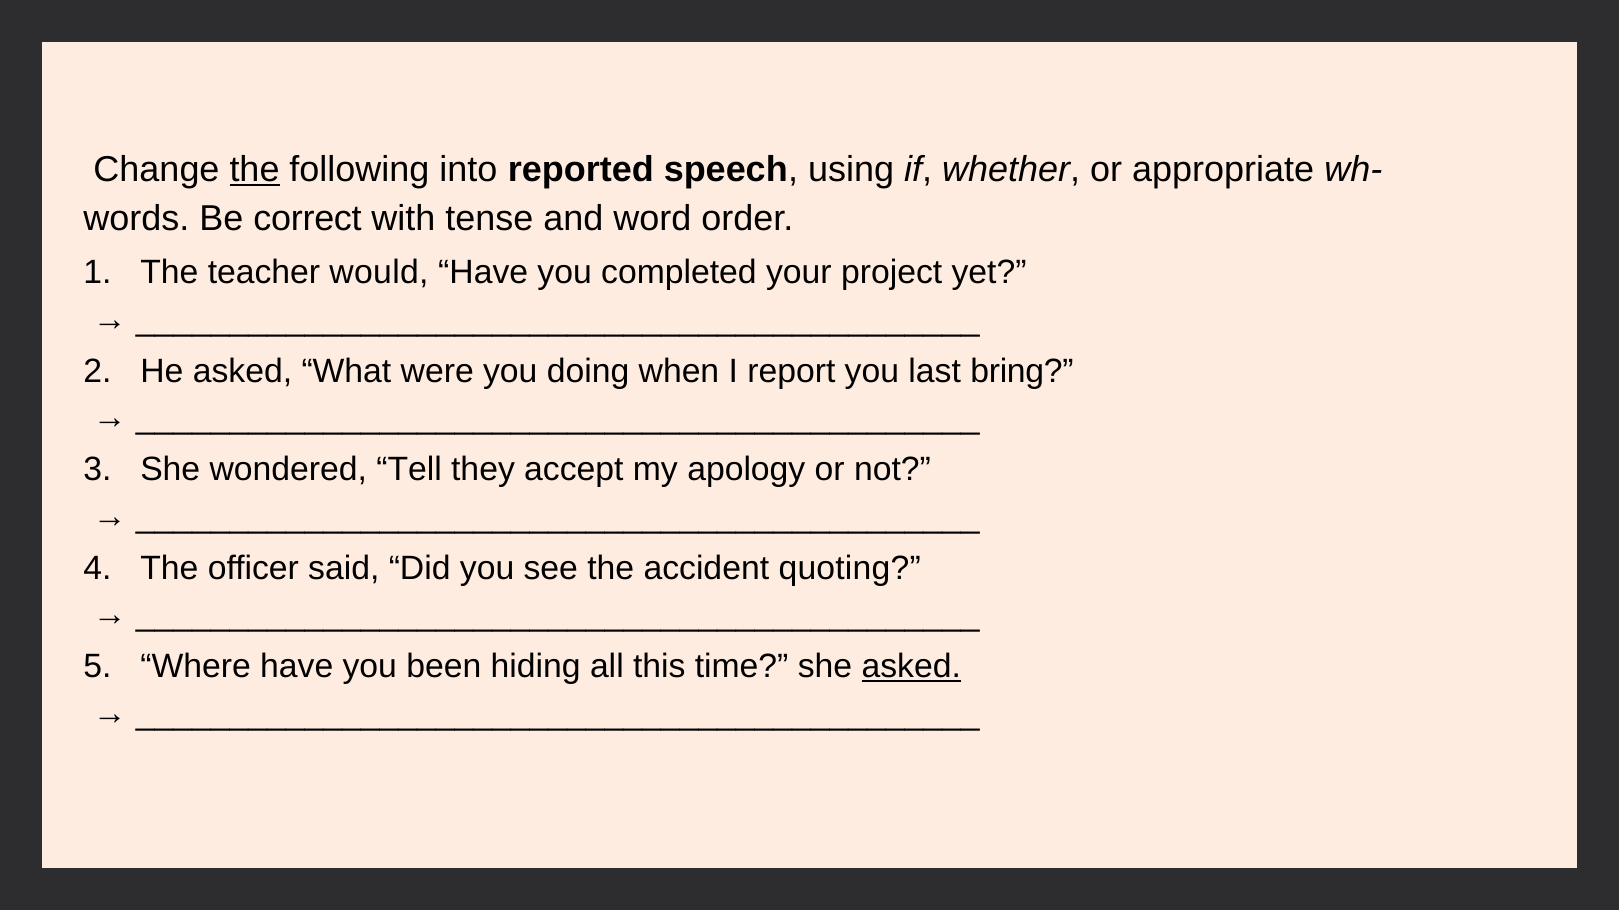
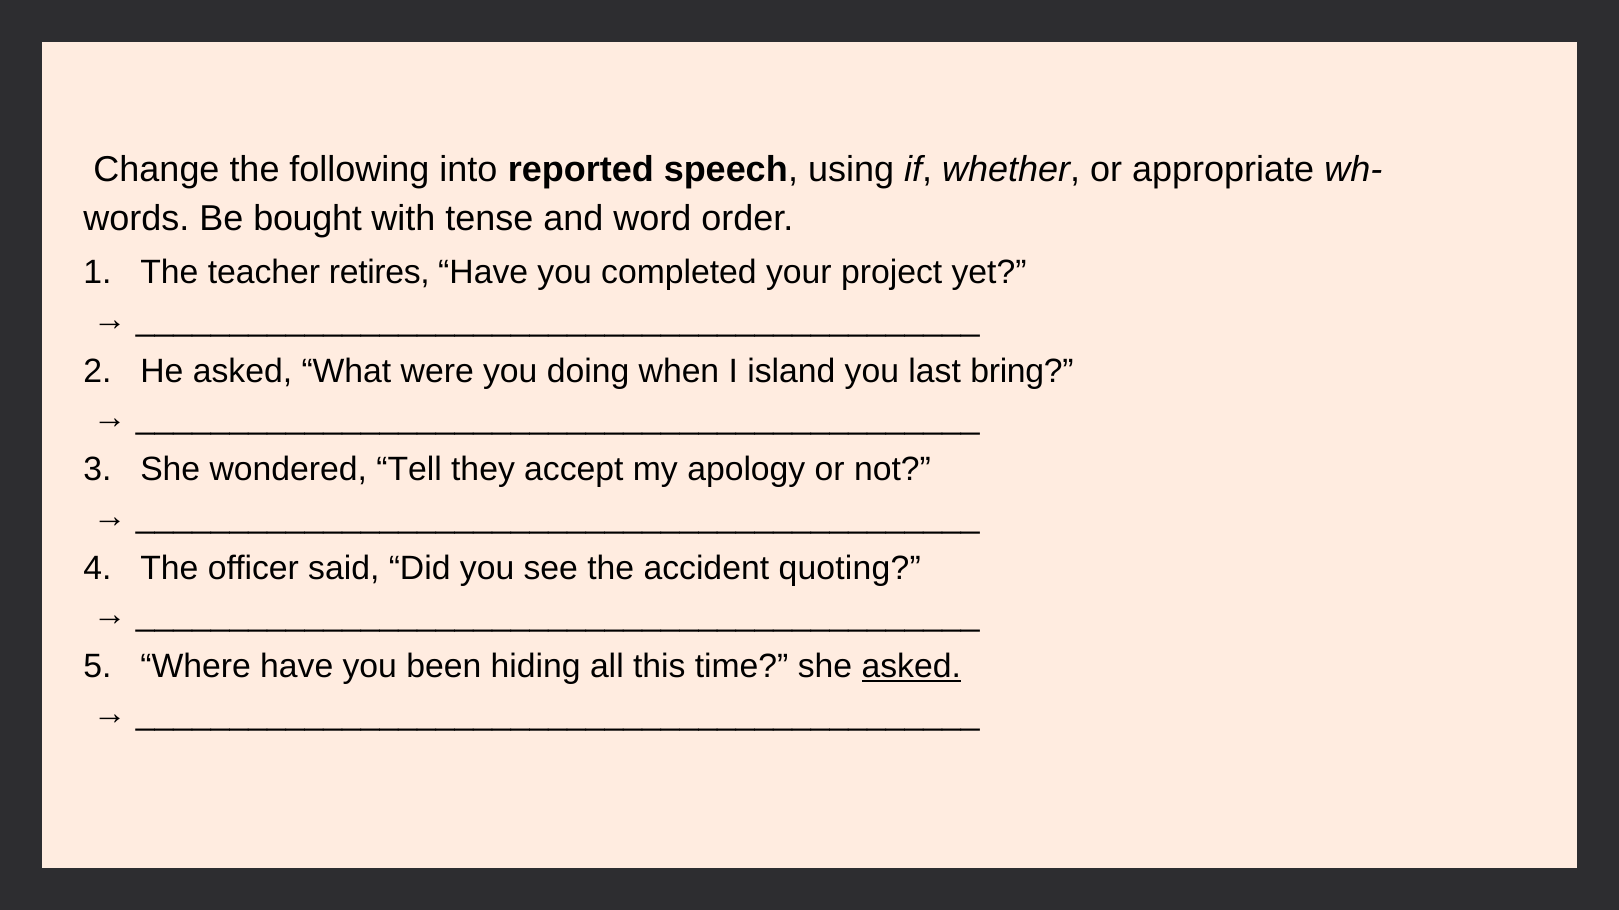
the underline: present -> none (255, 170)
correct: correct -> bought (308, 219)
would: would -> retires (379, 273)
report: report -> island (791, 371)
